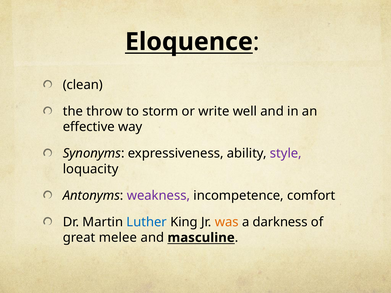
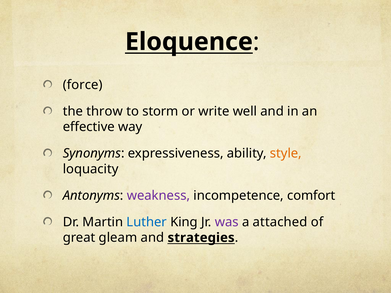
clean: clean -> force (83, 85)
style colour: purple -> orange (286, 154)
was colour: orange -> purple (227, 222)
darkness: darkness -> attached (280, 222)
melee: melee -> gleam (118, 238)
masculine: masculine -> strategies (201, 238)
